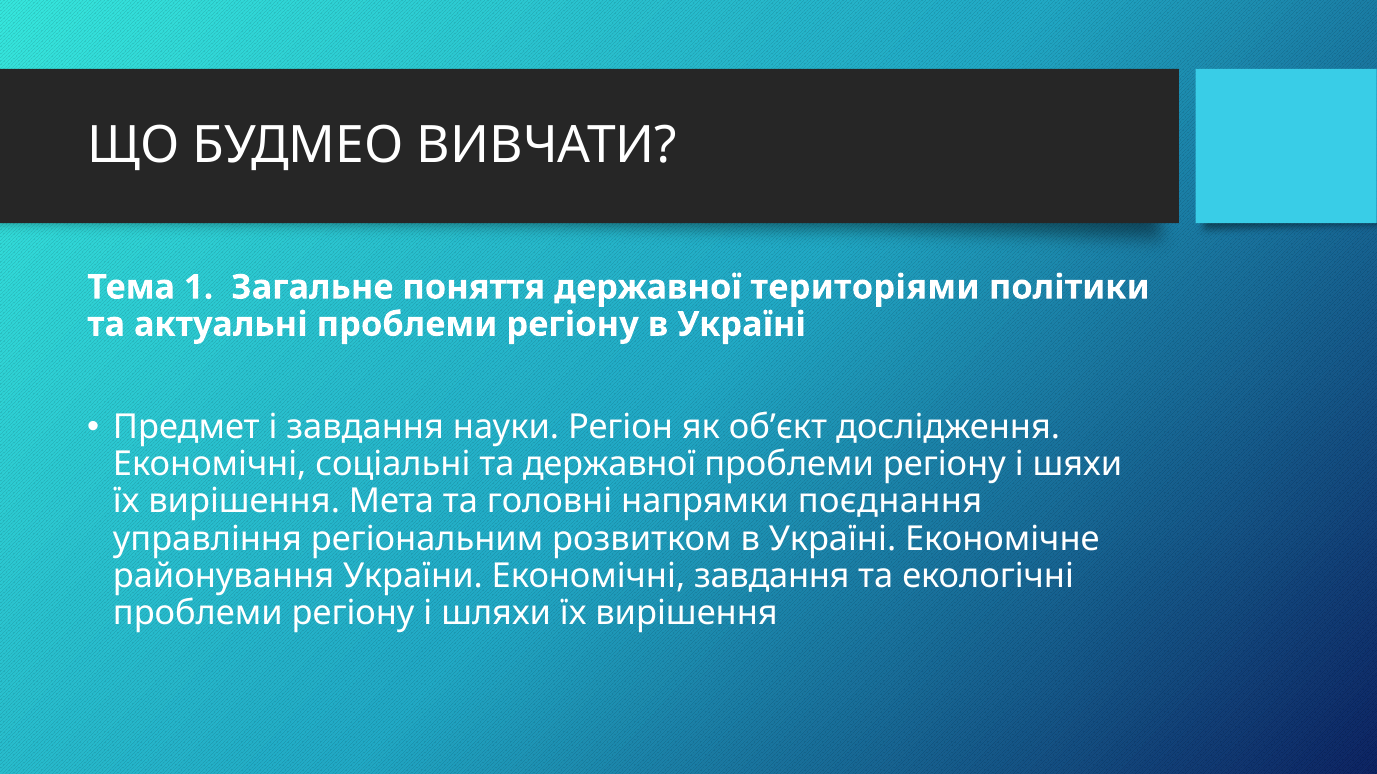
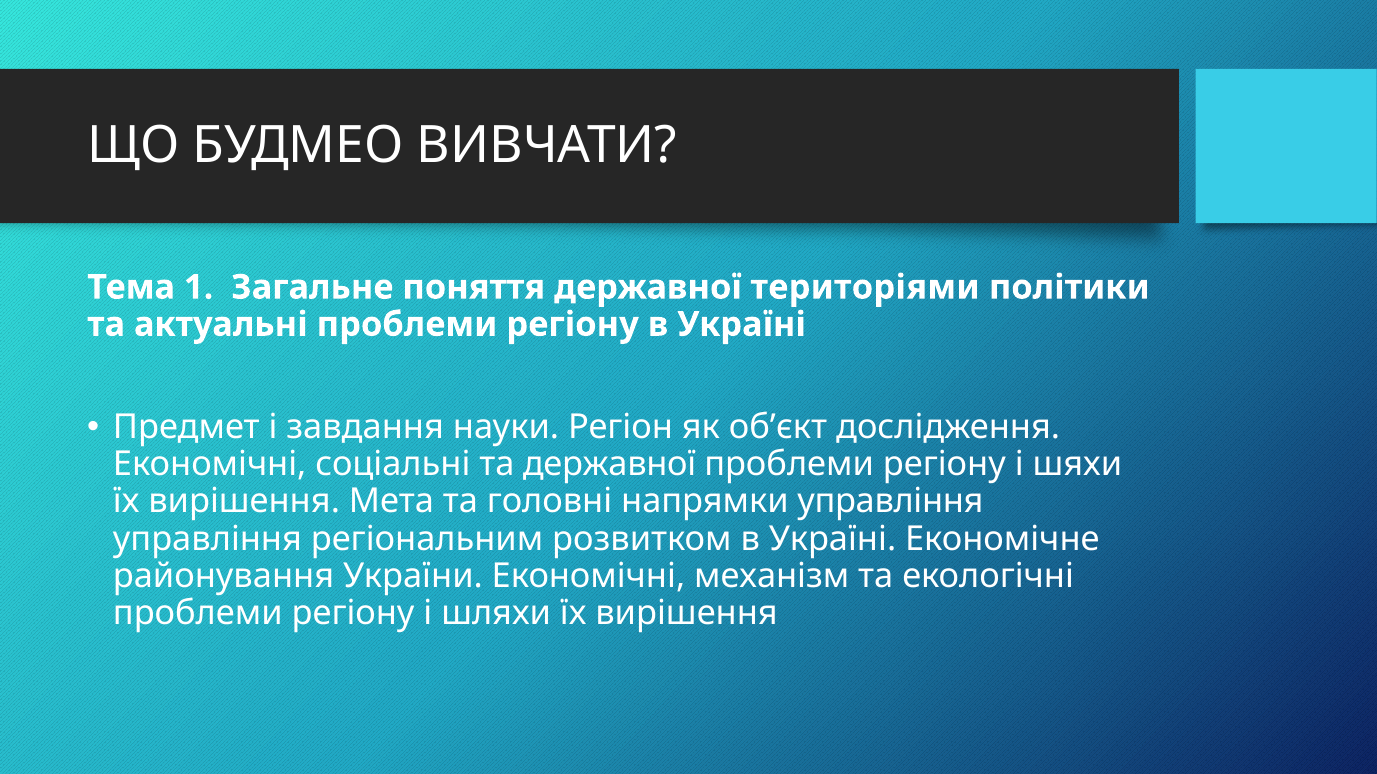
напрямки поєднання: поєднання -> управління (890, 502)
Економічні завдання: завдання -> механізм (772, 576)
